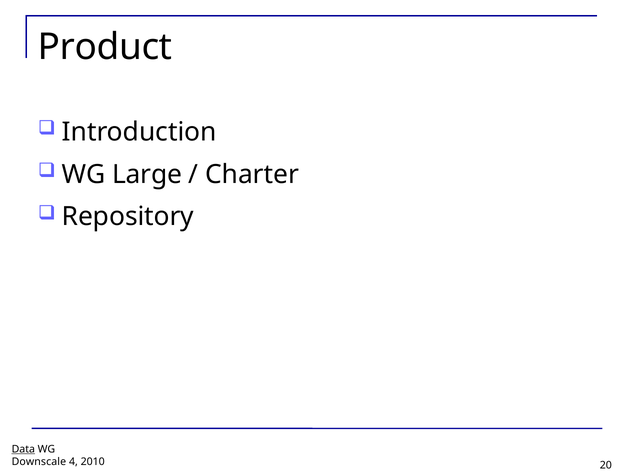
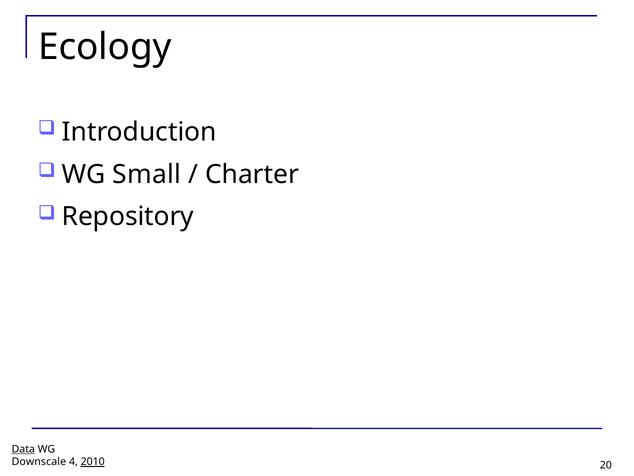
Product: Product -> Ecology (105, 47)
Large: Large -> Small (147, 174)
2010 underline: none -> present (93, 461)
